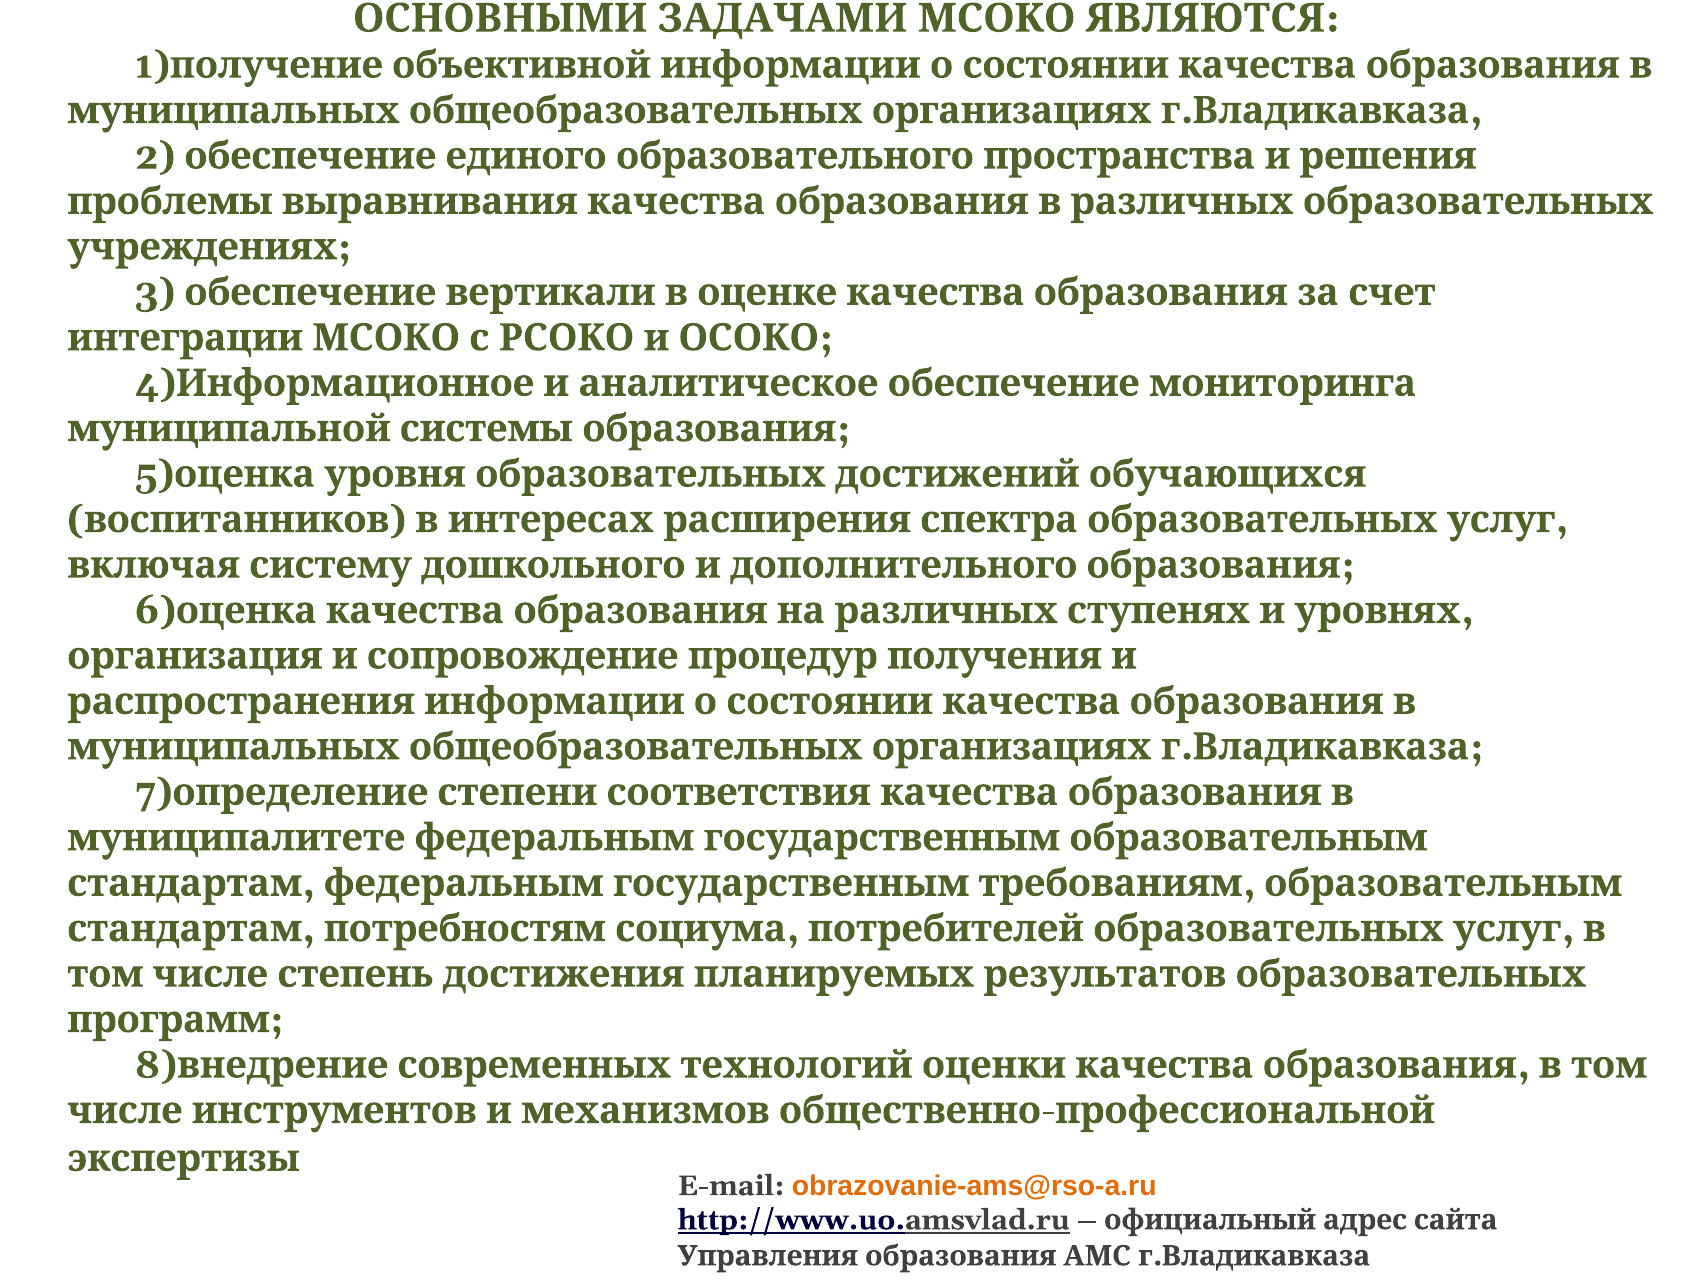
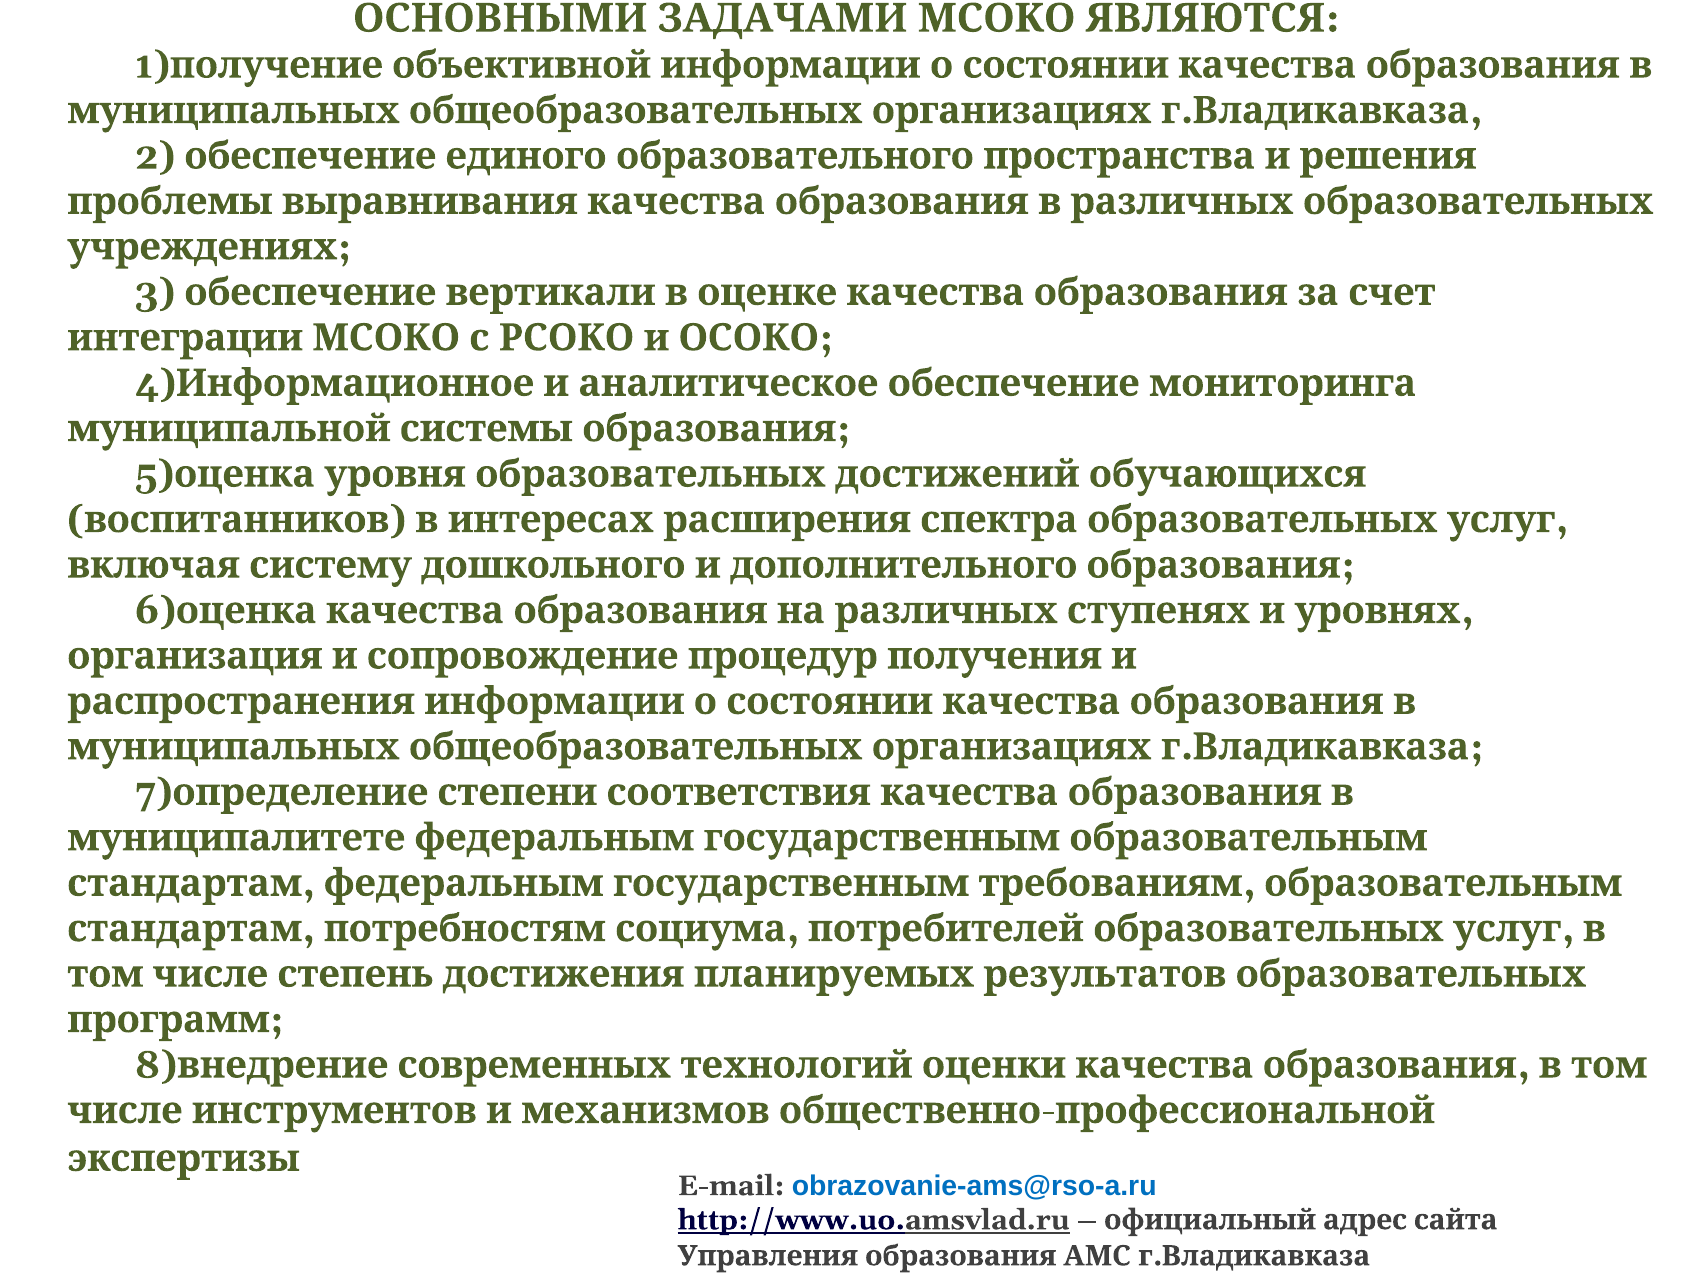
obrazovanie-ams@rso-a.ru colour: orange -> blue (974, 1186)
